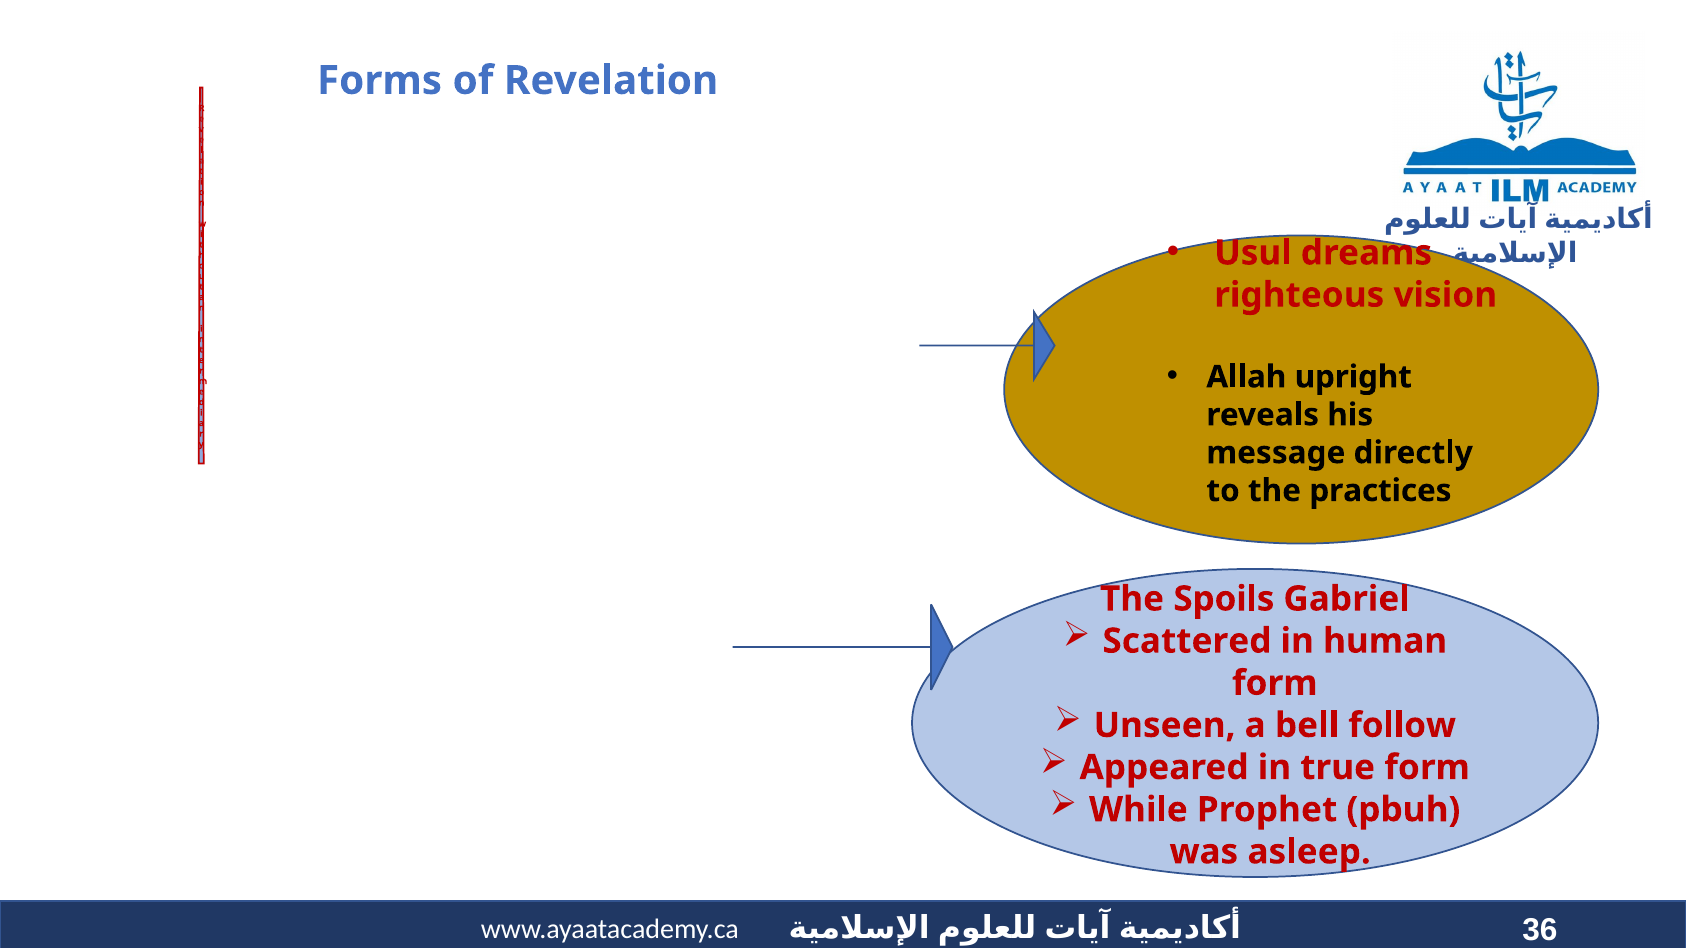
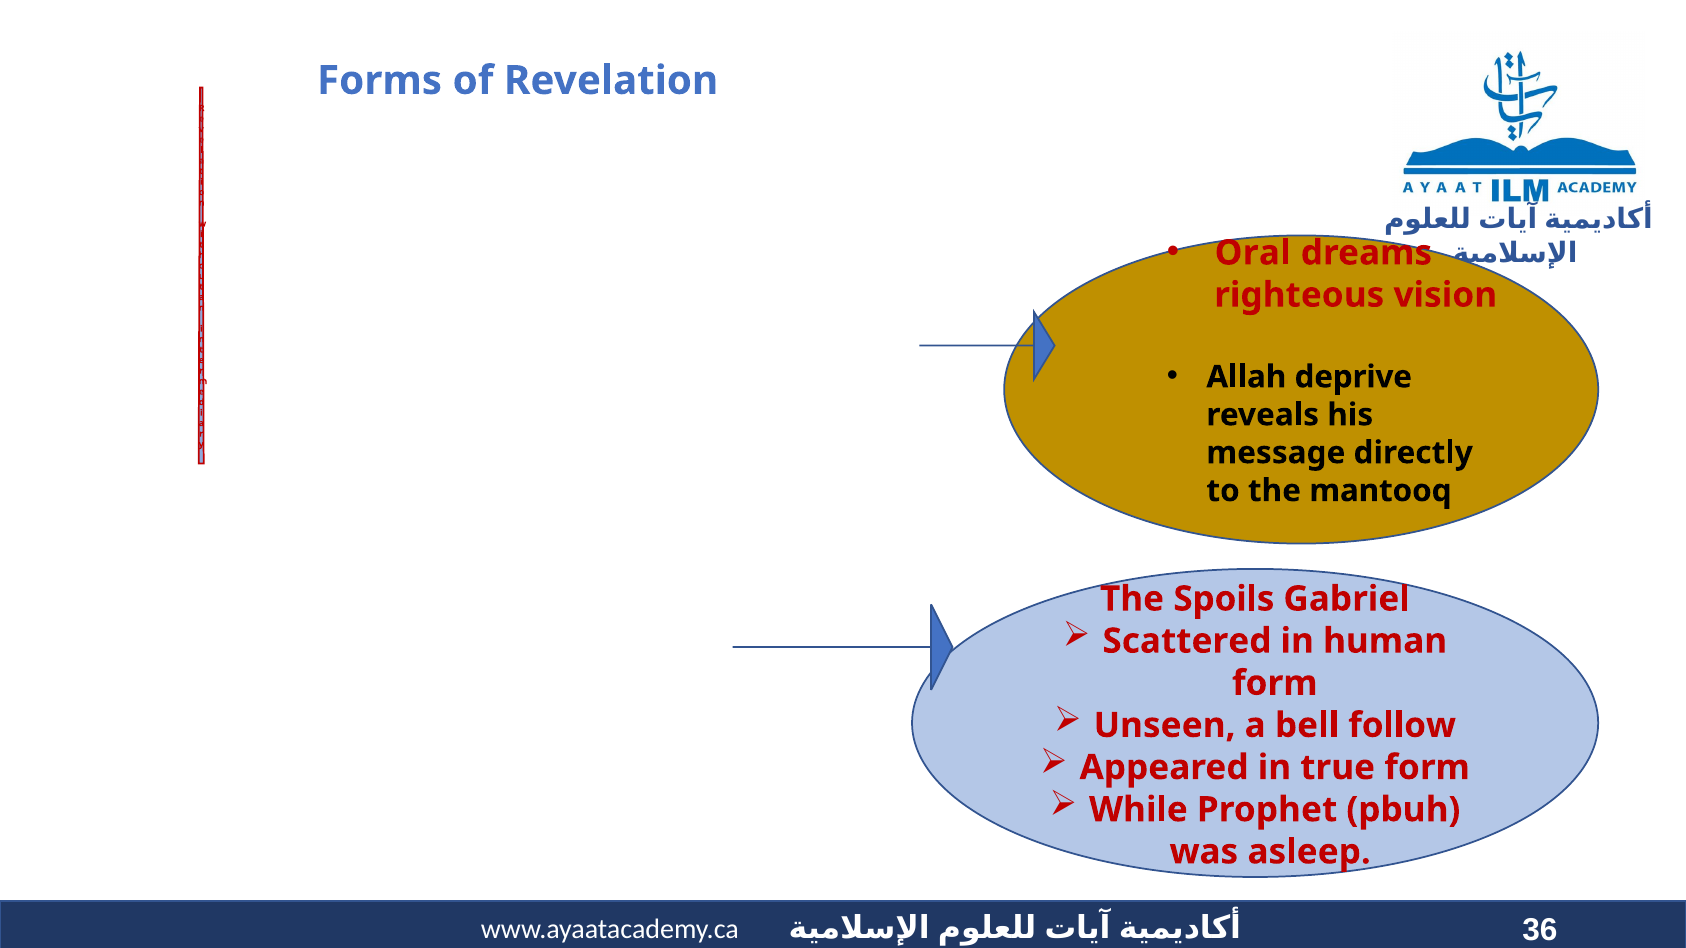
Usul: Usul -> Oral (1253, 253)
upright: upright -> deprive (1353, 377)
practices: practices -> mantooq (1380, 491)
